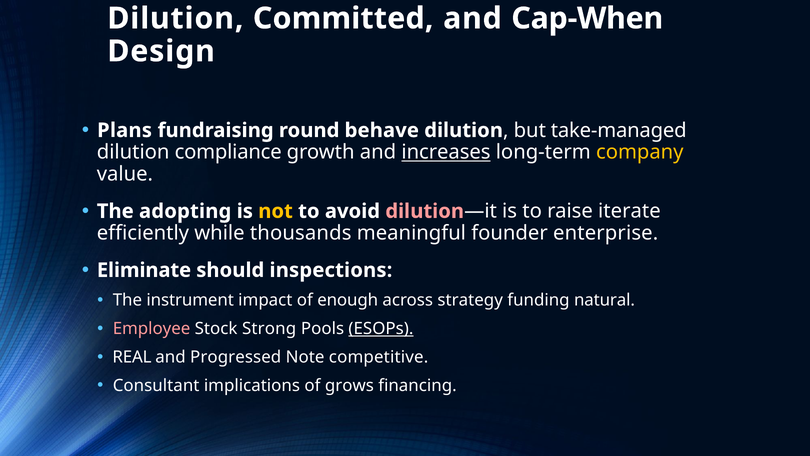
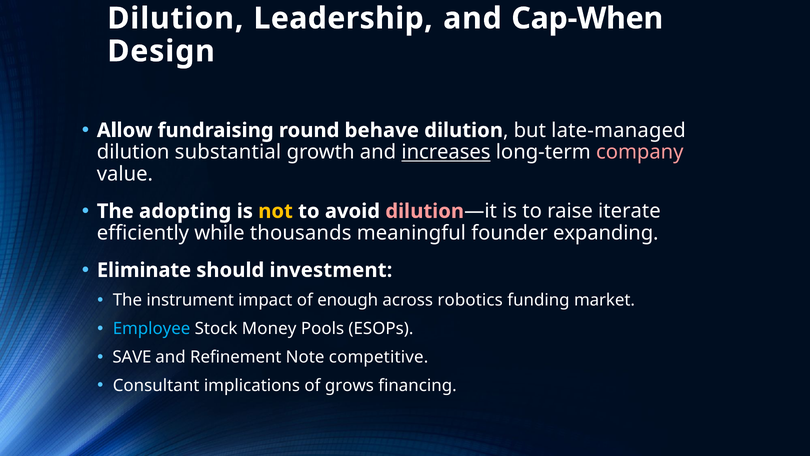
Committed: Committed -> Leadership (343, 18)
Plans: Plans -> Allow (125, 130)
take-managed: take-managed -> late-managed (619, 130)
compliance: compliance -> substantial (228, 152)
company colour: yellow -> pink (640, 152)
enterprise: enterprise -> expanding (606, 233)
inspections: inspections -> investment (331, 270)
strategy: strategy -> robotics (470, 300)
natural: natural -> market (604, 300)
Employee colour: pink -> light blue (152, 329)
Strong: Strong -> Money (269, 329)
ESOPs underline: present -> none (381, 329)
REAL: REAL -> SAVE (132, 357)
Progressed: Progressed -> Refinement (236, 357)
